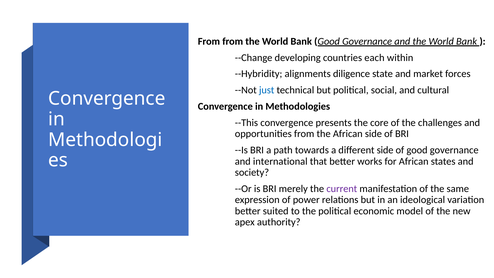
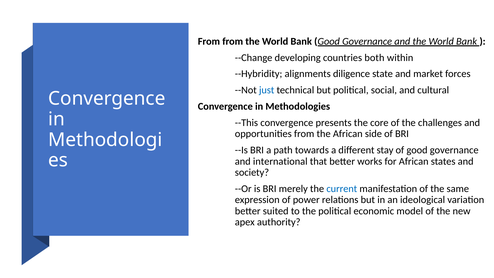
each: each -> both (374, 58)
different side: side -> stay (385, 150)
current colour: purple -> blue (342, 189)
